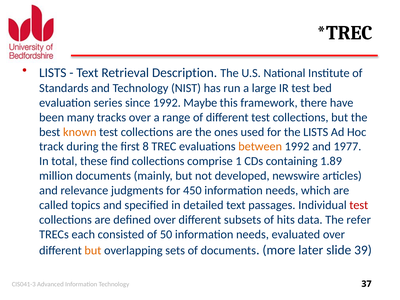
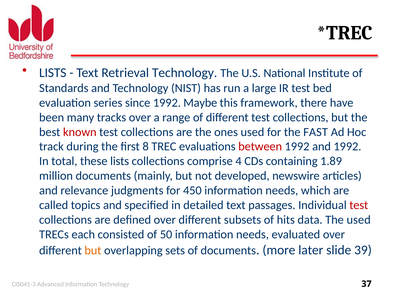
Retrieval Description: Description -> Technology (185, 73)
known colour: orange -> red (80, 132)
the LISTS: LISTS -> FAST (316, 132)
between colour: orange -> red (260, 147)
and 1977: 1977 -> 1992 (347, 147)
these find: find -> lists (120, 161)
1: 1 -> 4 (239, 161)
The refer: refer -> used (359, 220)
